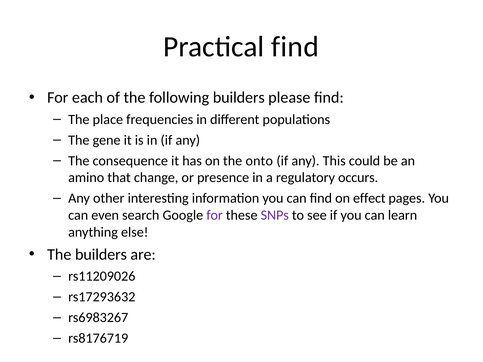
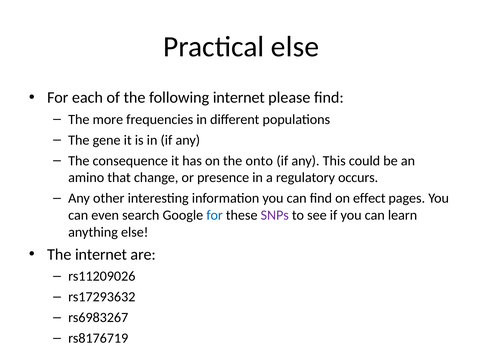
Practical find: find -> else (295, 47)
following builders: builders -> internet (239, 98)
place: place -> more (108, 119)
for colour: purple -> blue (215, 215)
The builders: builders -> internet (101, 255)
